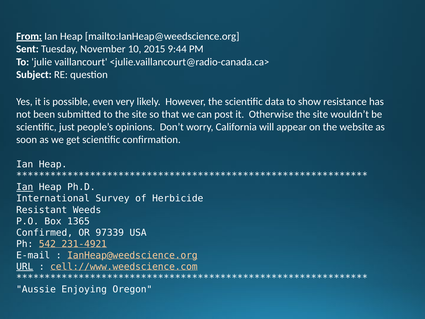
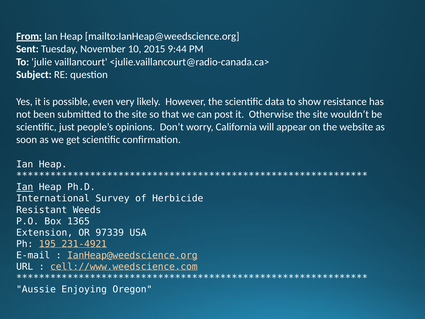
Confirmed: Confirmed -> Extension (45, 232)
542: 542 -> 195 (47, 244)
URL underline: present -> none (25, 266)
